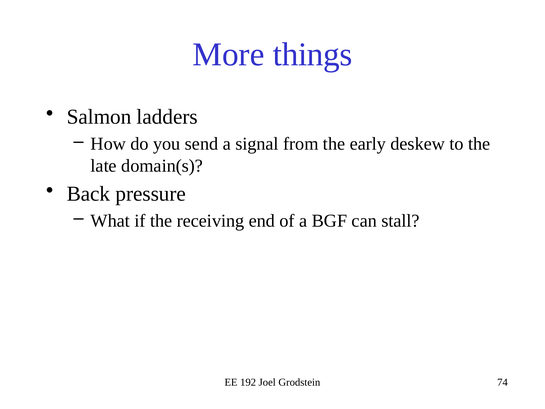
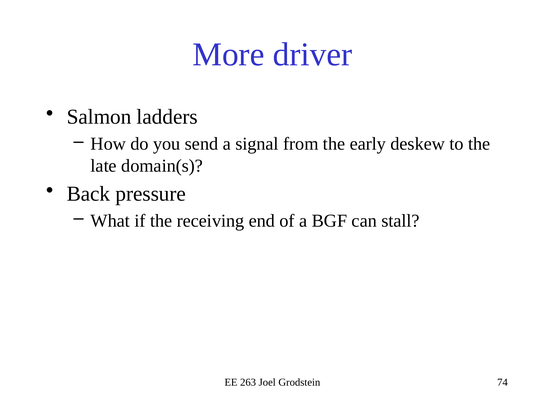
things: things -> driver (313, 55)
192: 192 -> 263 (248, 382)
